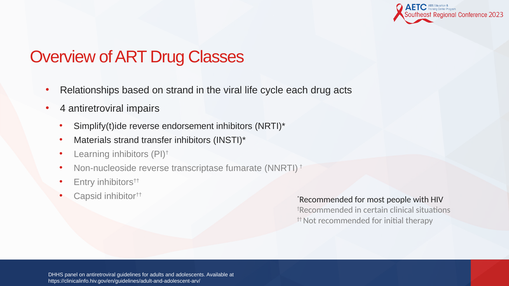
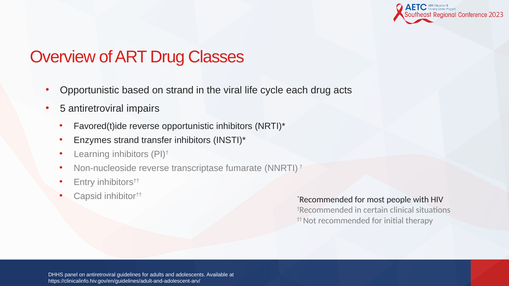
Relationships: Relationships -> Opportunistic (90, 90)
4: 4 -> 5 (63, 109)
Simplify(t)ide: Simplify(t)ide -> Favored(t)ide (100, 126)
reverse endorsement: endorsement -> opportunistic (188, 126)
Materials: Materials -> Enzymes (93, 140)
